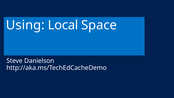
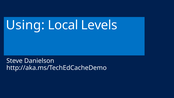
Space: Space -> Levels (99, 25)
